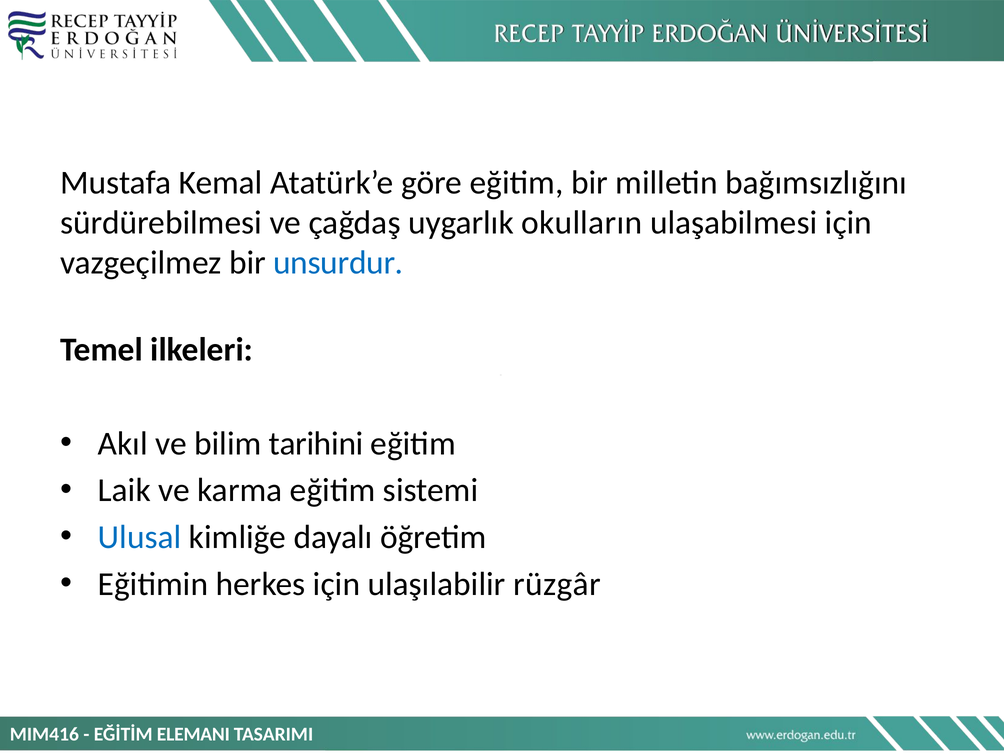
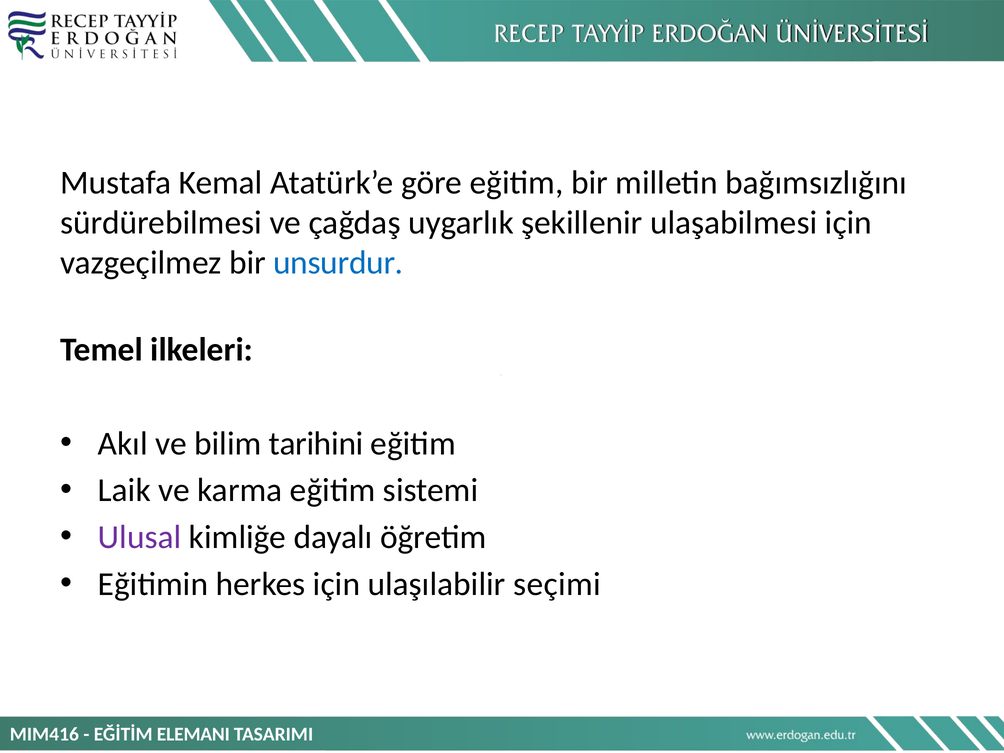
okulların: okulların -> şekillenir (582, 223)
Ulusal colour: blue -> purple (140, 537)
rüzgâr: rüzgâr -> seçimi (557, 584)
